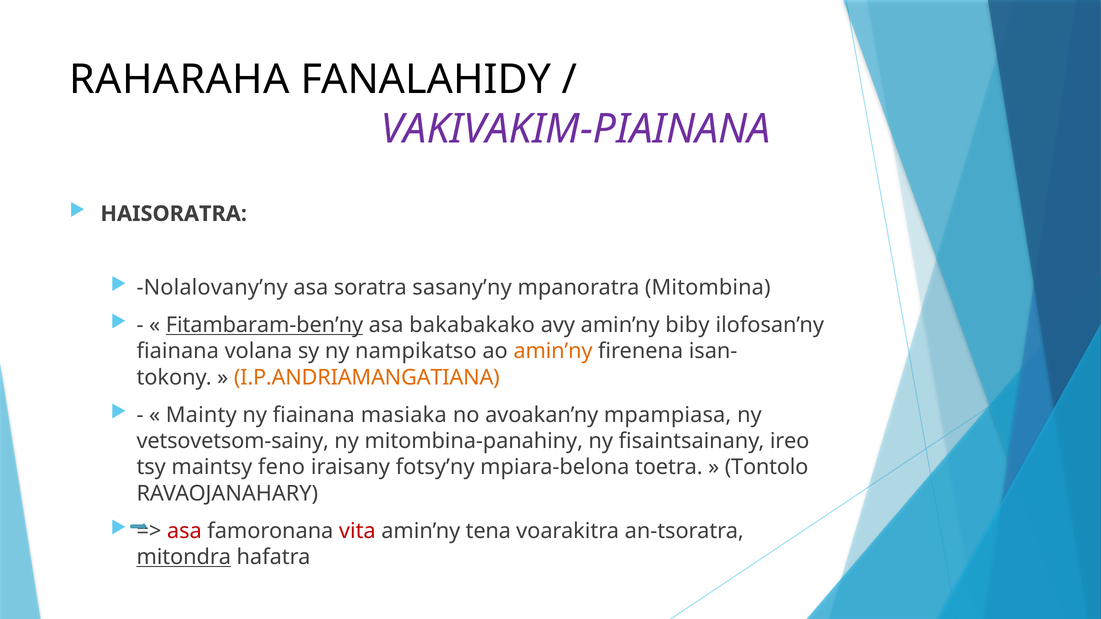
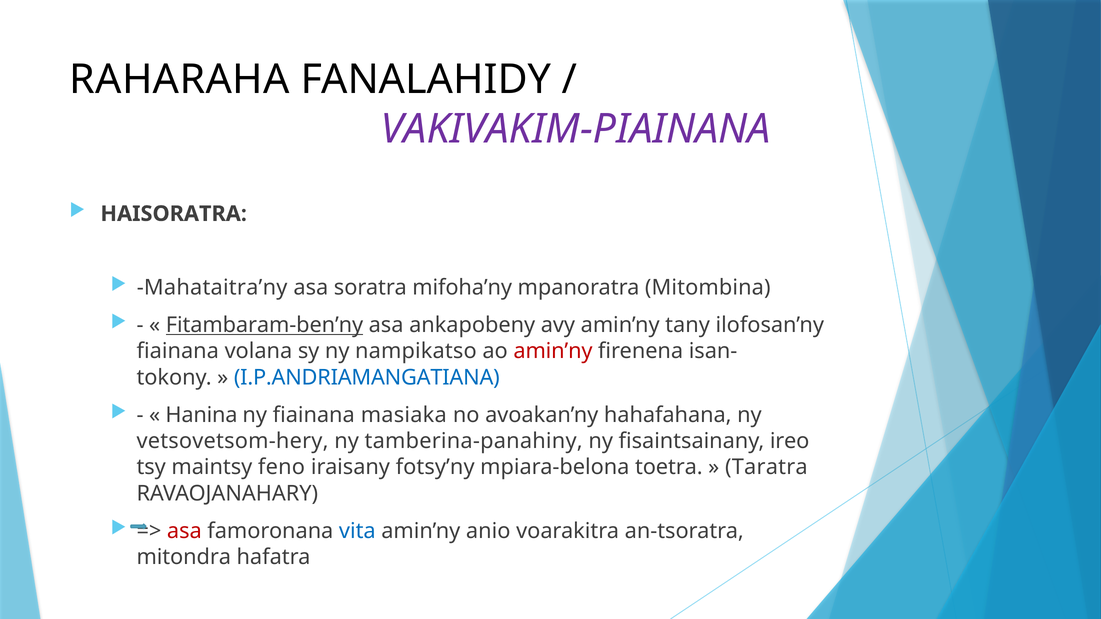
Nolalovany’ny: Nolalovany’ny -> Mahataitra’ny (212, 288)
sasany’ny: sasany’ny -> mifoha’ny (462, 288)
bakabakako: bakabakako -> ankapobeny (472, 325)
biby: biby -> tany (688, 325)
amin’ny colour: orange -> red (553, 351)
I.P.ANDRIAMANGATIANA colour: orange -> blue (367, 378)
Mainty: Mainty -> Hanina (201, 415)
mpampiasa: mpampiasa -> hahafahana (668, 415)
vetsovetsom-sainy: vetsovetsom-sainy -> vetsovetsom-hery (232, 441)
mitombina-panahiny: mitombina-panahiny -> tamberina-panahiny (474, 441)
Tontolo: Tontolo -> Taratra (766, 467)
vita colour: red -> blue (357, 531)
tena: tena -> anio (488, 531)
mitondra underline: present -> none (184, 557)
